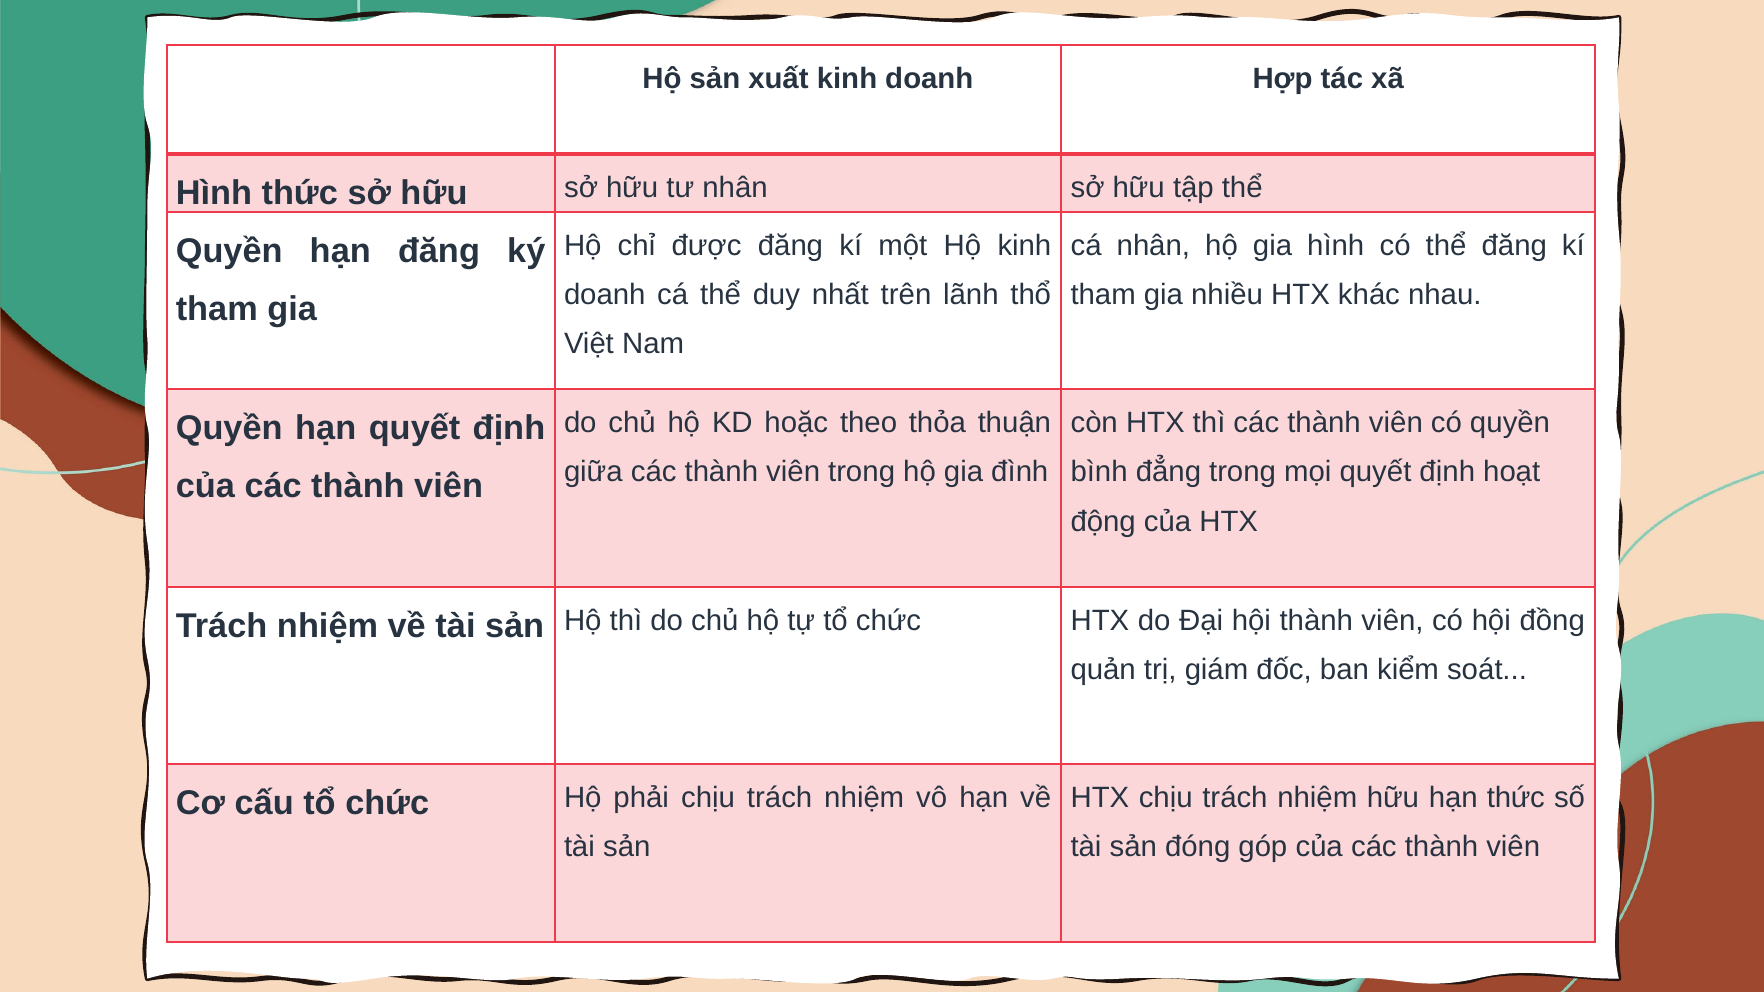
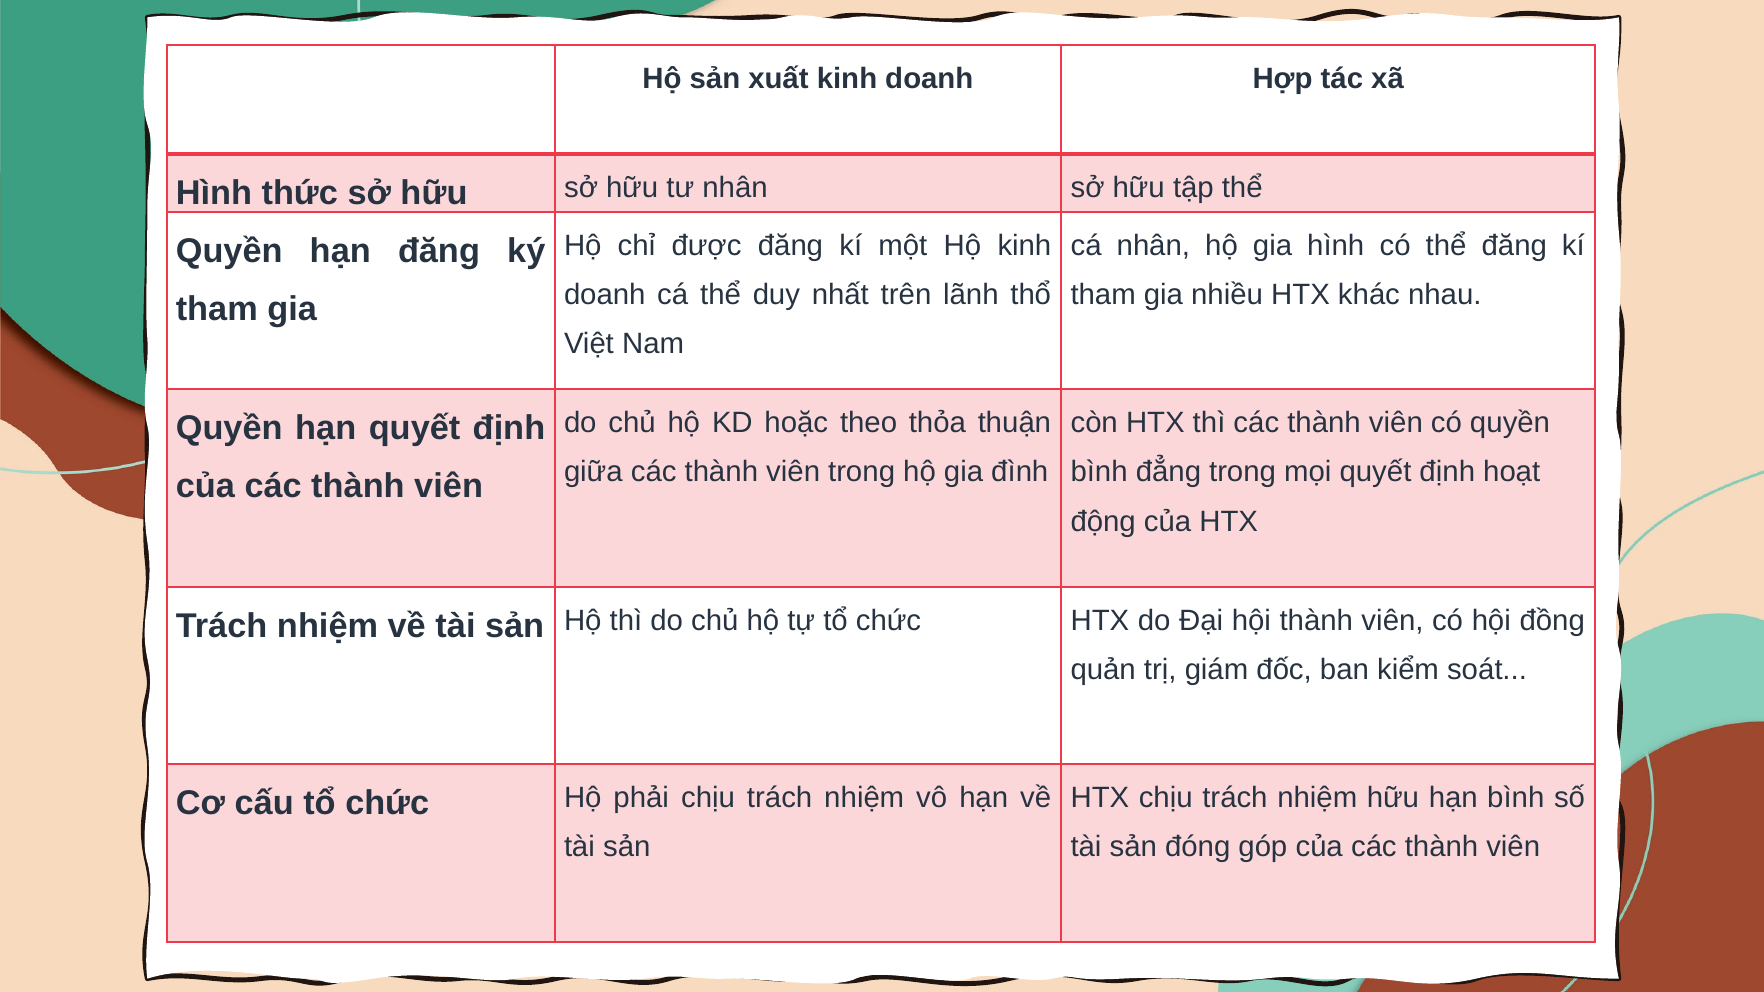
hạn thức: thức -> bình (1516, 798)
